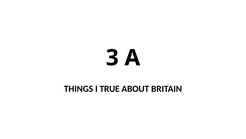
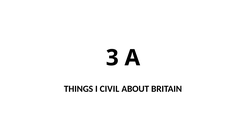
TRUE: TRUE -> CIVIL (110, 88)
